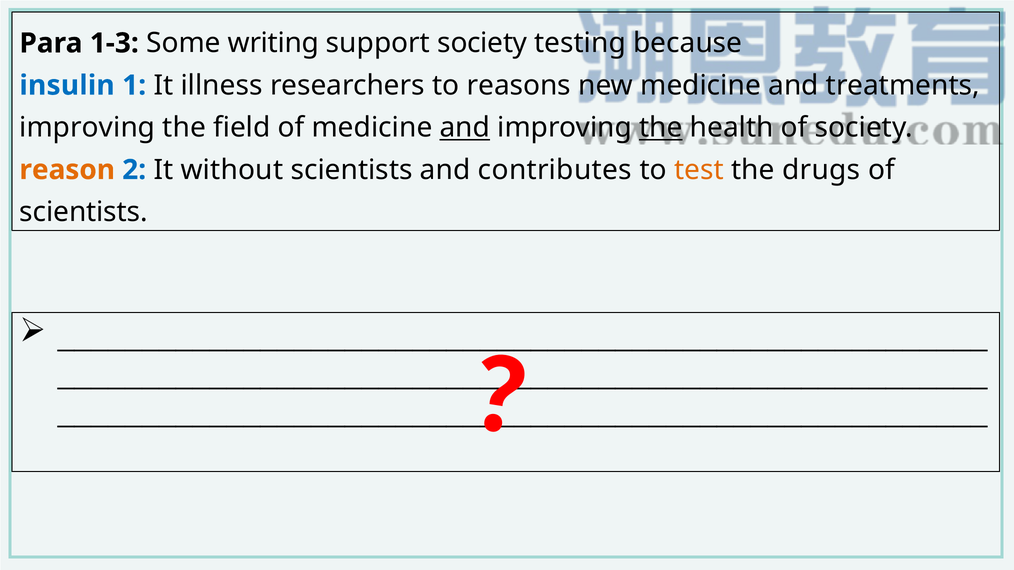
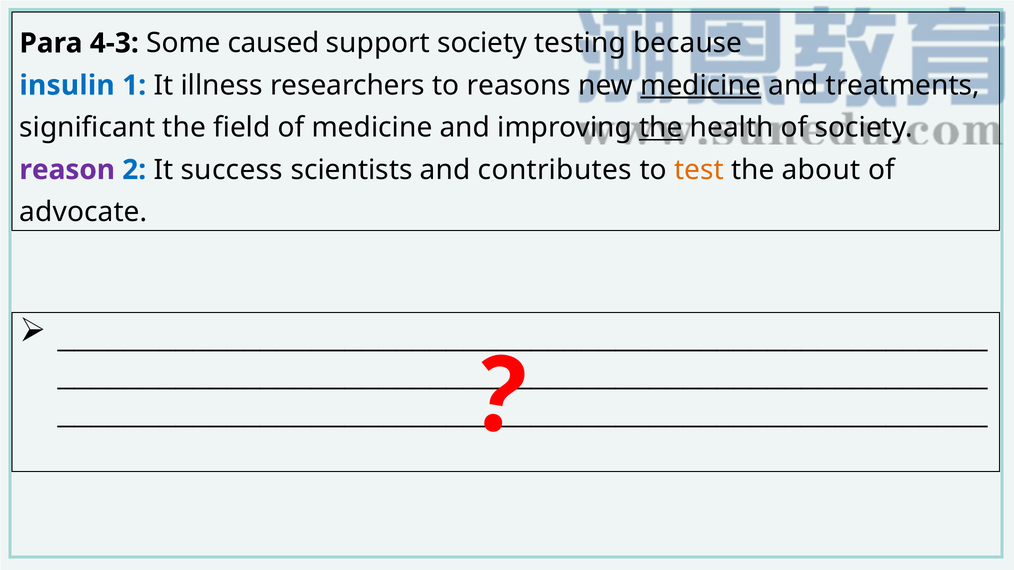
1-3: 1-3 -> 4-3 (114, 43)
writing: writing -> caused (273, 43)
medicine underline: none -> present (701, 85)
improving: improving -> significant (87, 128)
and underline: present -> none (465, 128)
reason colour: orange -> purple (67, 170)
without: without -> success (232, 170)
drugs: drugs -> about (821, 170)
scientists: scientists -> advocate (83, 212)
